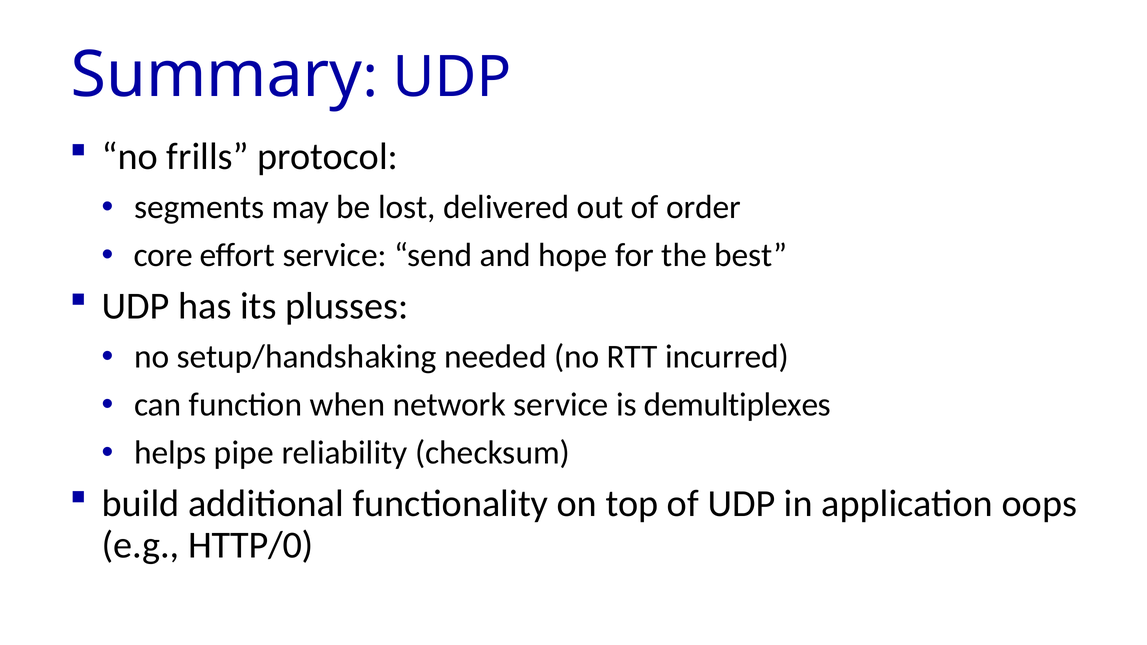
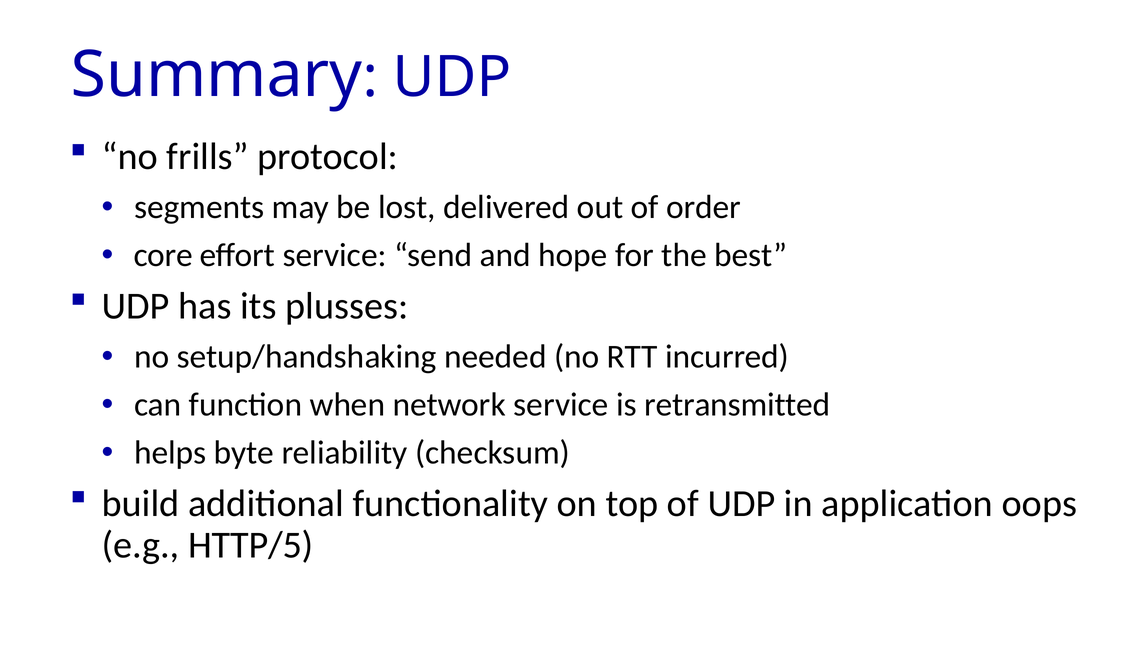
demultiplexes: demultiplexes -> retransmitted (737, 405)
pipe: pipe -> byte (244, 453)
HTTP/0: HTTP/0 -> HTTP/5 (251, 545)
